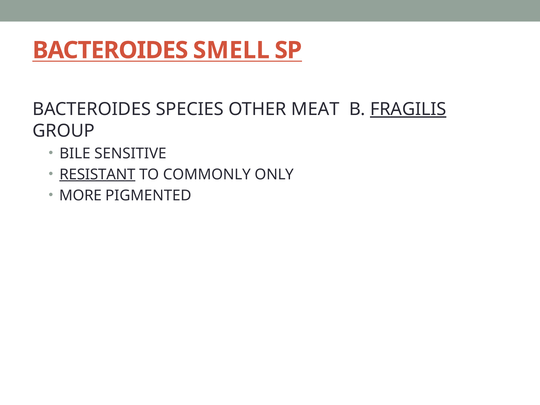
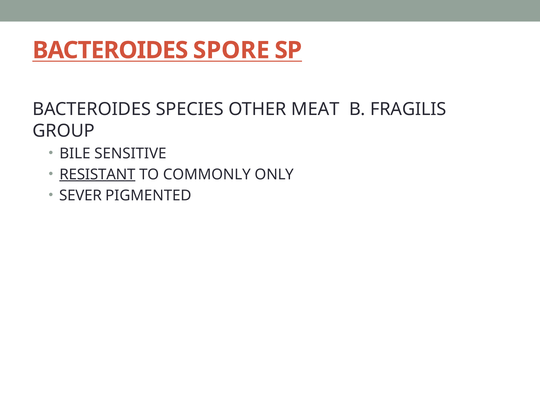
SMELL: SMELL -> SPORE (231, 50)
FRAGILIS underline: present -> none (408, 109)
MORE: MORE -> SEVER (80, 195)
